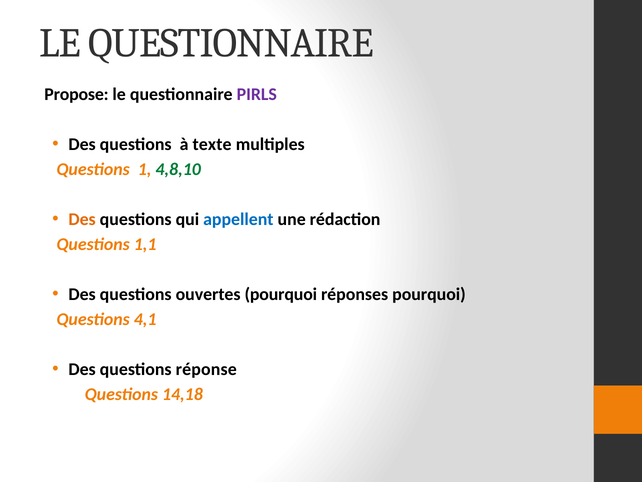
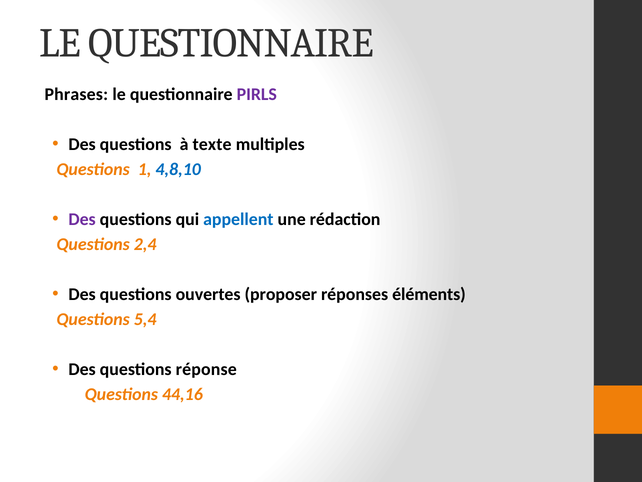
Propose: Propose -> Phrases (76, 94)
4,8,10 colour: green -> blue (178, 169)
Des colour: orange -> purple (82, 219)
1,1: 1,1 -> 2,4 (145, 244)
ouvertes pourquoi: pourquoi -> proposer (281, 294)
réponses pourquoi: pourquoi -> éléments (429, 294)
4,1: 4,1 -> 5,4 (145, 319)
14,18: 14,18 -> 44,16 (182, 394)
